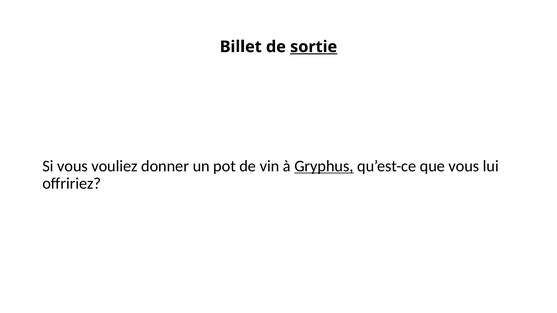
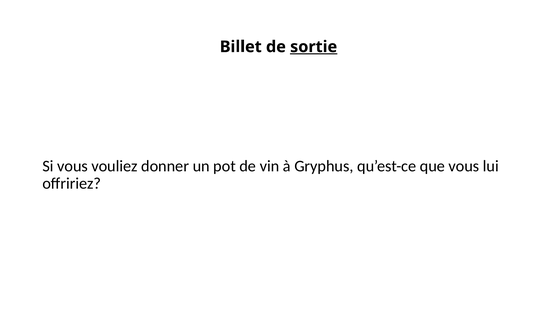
Gryphus underline: present -> none (324, 166)
